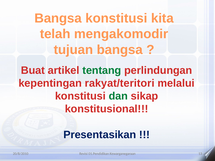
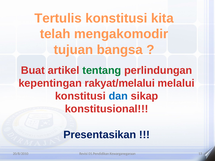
Bangsa: Bangsa -> Tertulis (58, 18)
rakyat/teritori: rakyat/teritori -> rakyat/melalui (120, 83)
dan colour: green -> blue (118, 96)
